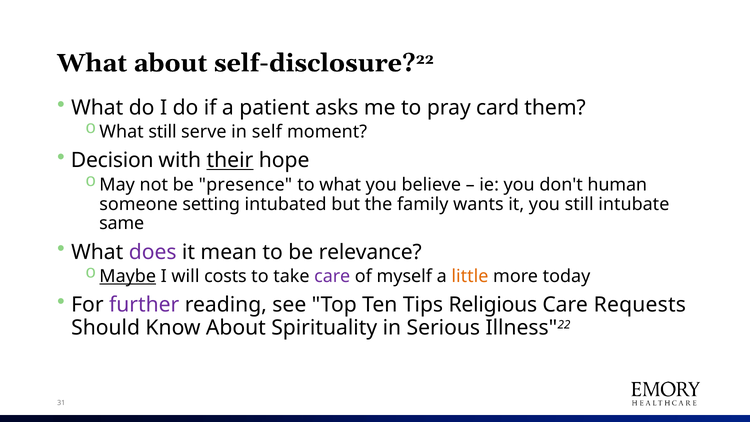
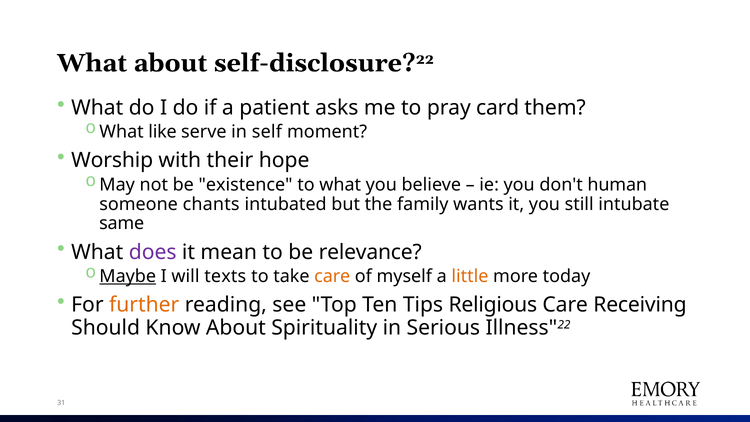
What still: still -> like (163, 132)
Decision: Decision -> Worship (112, 160)
their underline: present -> none (230, 160)
presence: presence -> existence (246, 185)
setting: setting -> chants (211, 204)
costs: costs -> texts (225, 276)
care colour: purple -> orange (332, 276)
further colour: purple -> orange (144, 305)
Requests: Requests -> Receiving (640, 305)
